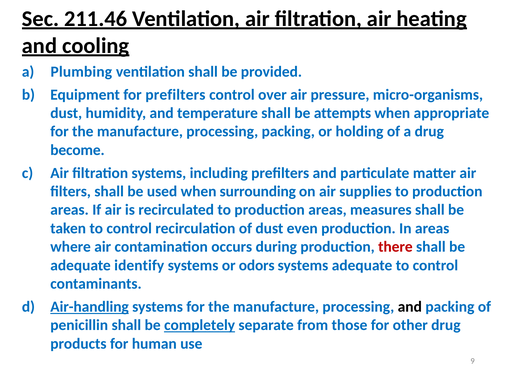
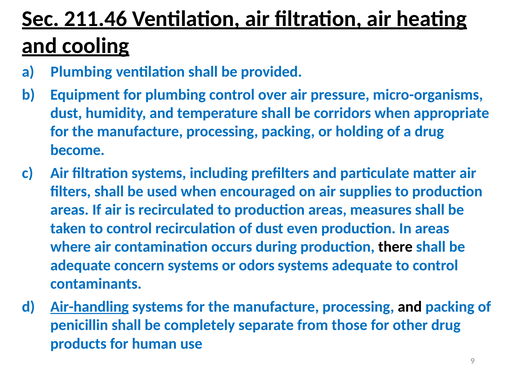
for prefilters: prefilters -> plumbing (175, 95)
attempts: attempts -> corridors (342, 113)
surrounding: surrounding -> encouraged (258, 192)
there colour: red -> black (395, 247)
identify: identify -> concern (139, 266)
completely underline: present -> none (200, 326)
